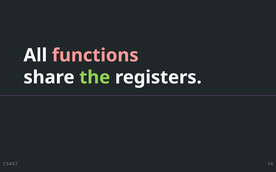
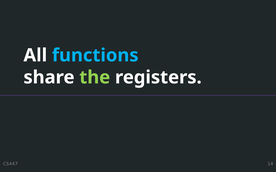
functions colour: pink -> light blue (95, 56)
